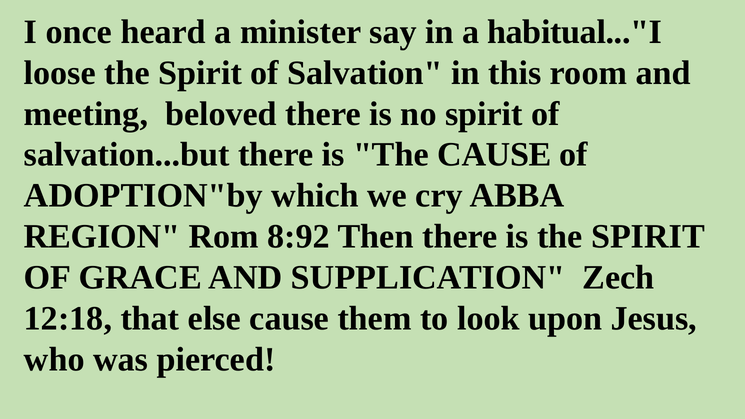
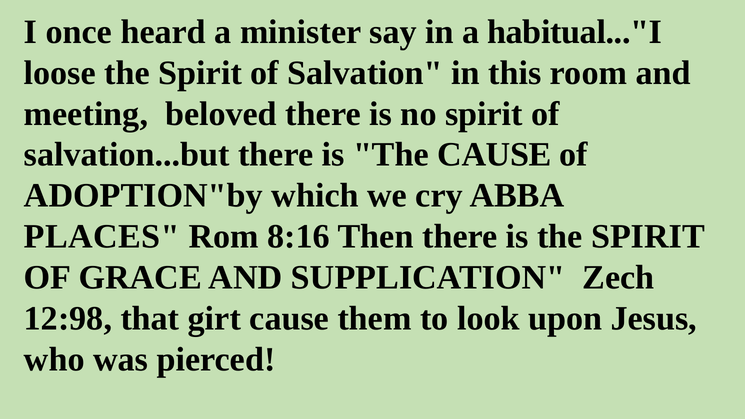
REGION: REGION -> PLACES (102, 237)
8:92: 8:92 -> 8:16 (299, 237)
12:18: 12:18 -> 12:98 (68, 319)
else: else -> girt (214, 319)
